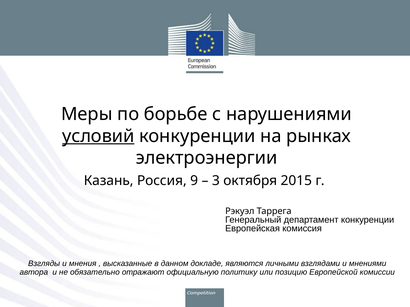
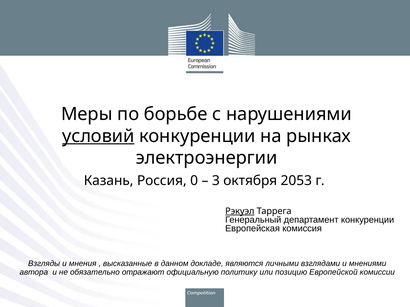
9: 9 -> 0 (194, 181)
2015: 2015 -> 2053 (296, 181)
Рэкуэл underline: none -> present (240, 211)
